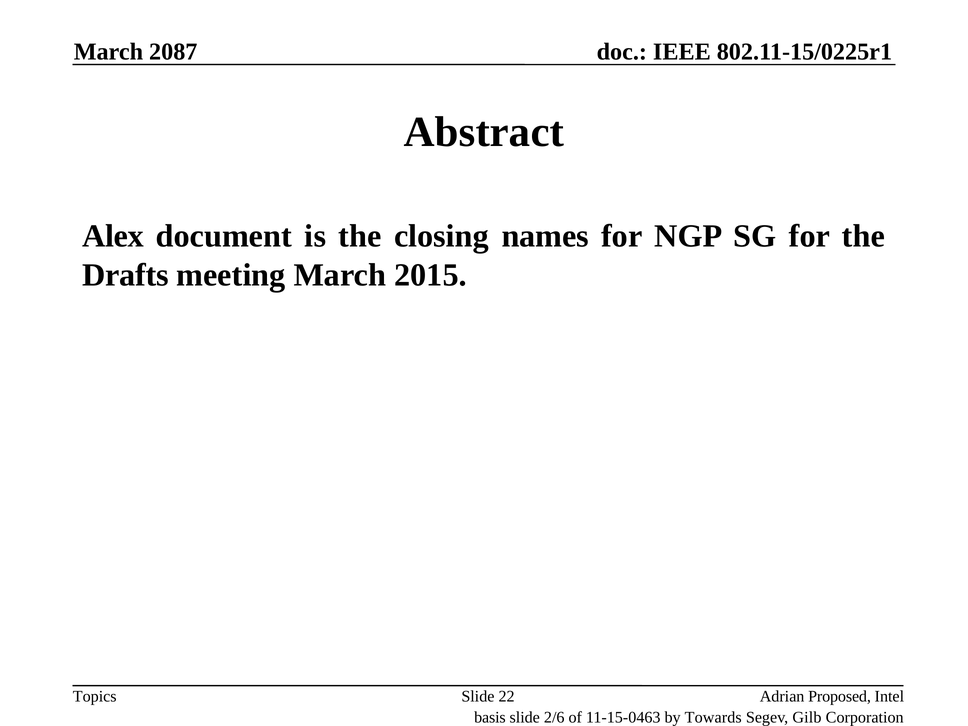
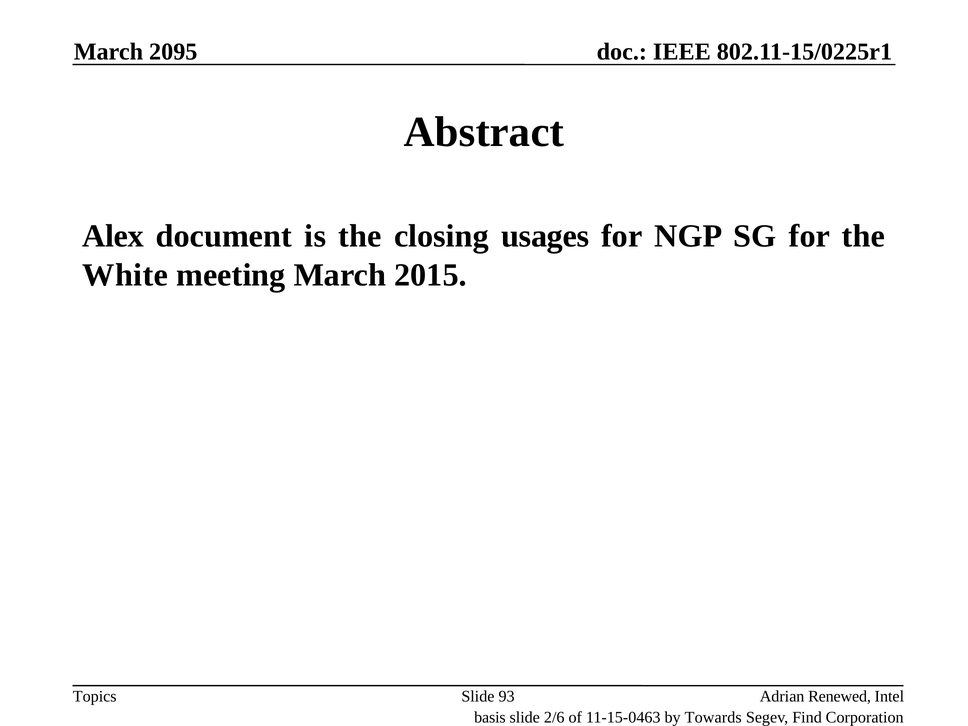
2087: 2087 -> 2095 (173, 52)
names: names -> usages (545, 236)
Drafts: Drafts -> White (125, 275)
22: 22 -> 93 (507, 696)
Proposed: Proposed -> Renewed (840, 696)
Gilb: Gilb -> Find (807, 717)
